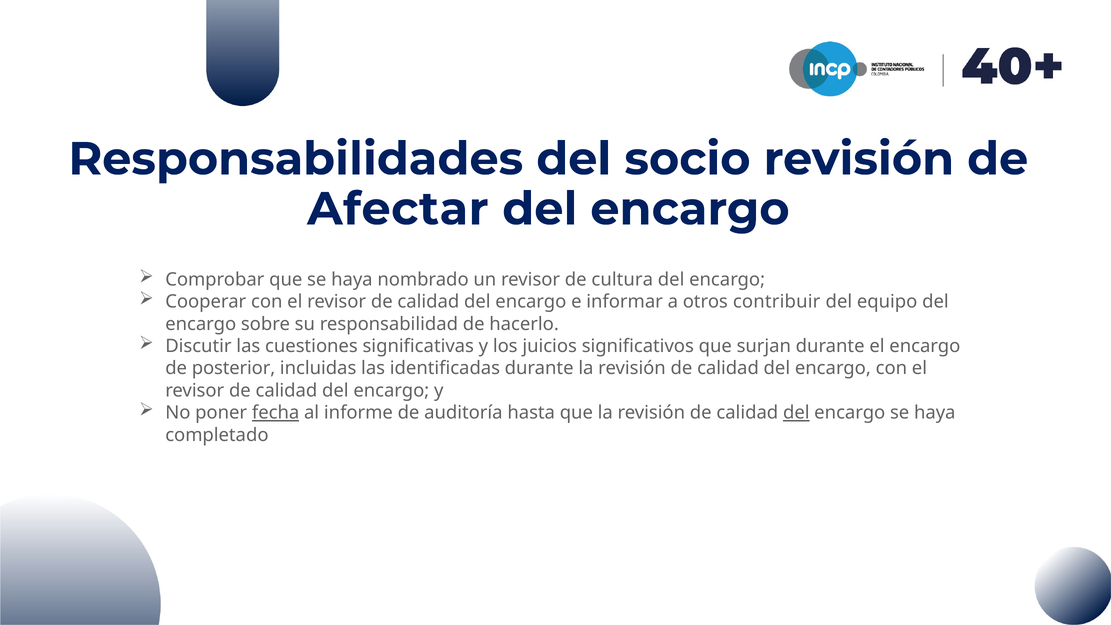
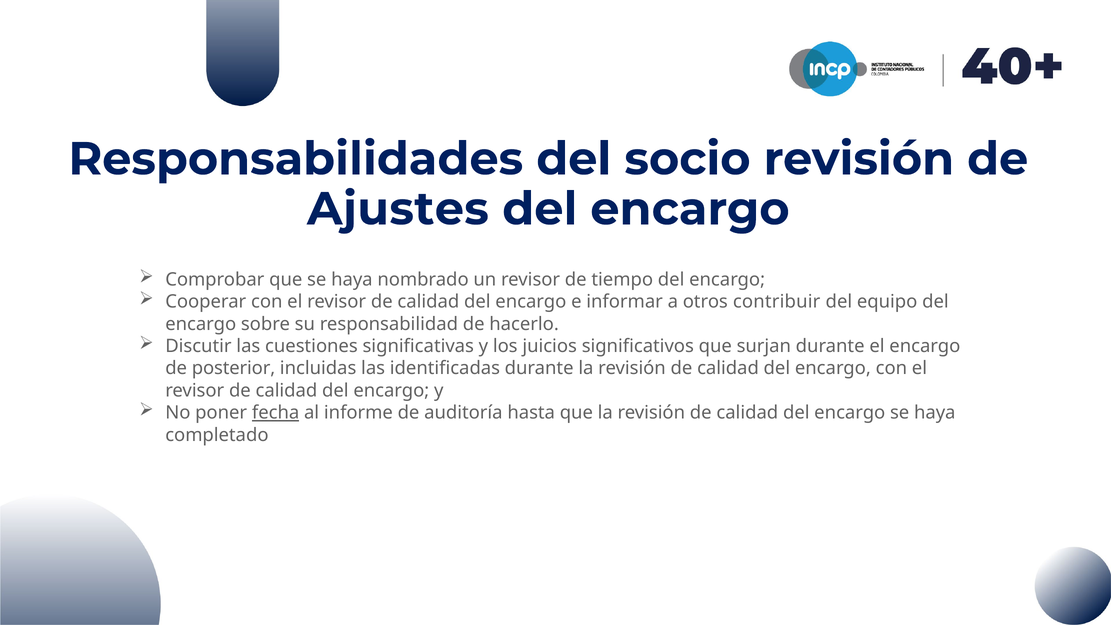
Afectar: Afectar -> Ajustes (398, 209)
cultura: cultura -> tiempo (622, 279)
del underline: present -> none (796, 413)
